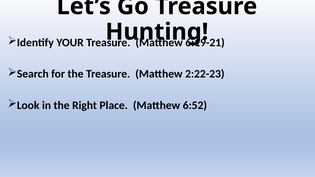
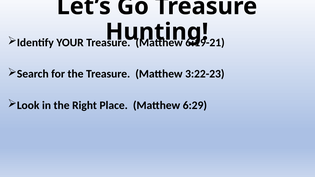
2:22-23: 2:22-23 -> 3:22-23 (205, 74)
6:52: 6:52 -> 6:29 (195, 105)
